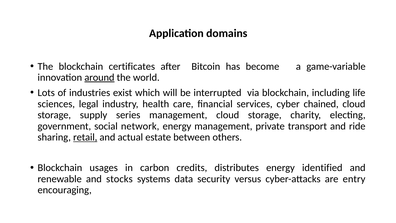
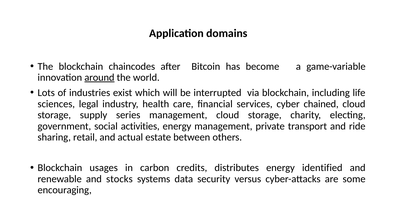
certificates: certificates -> chaincodes (132, 66)
network: network -> activities (140, 126)
retail underline: present -> none (85, 137)
entry: entry -> some (354, 179)
